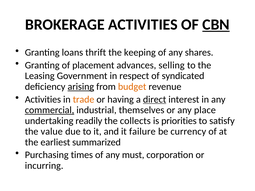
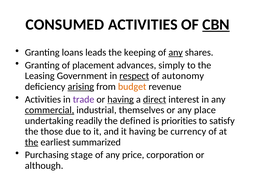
BROKERAGE: BROKERAGE -> CONSUMED (65, 25)
thrift: thrift -> leads (96, 53)
any underline: none -> present (176, 53)
selling: selling -> simply (172, 65)
respect underline: none -> present (134, 76)
syndicated: syndicated -> autonomy (183, 76)
trade colour: orange -> purple (84, 99)
having underline: none -> present (121, 99)
collects: collects -> defined (135, 121)
value: value -> those (52, 132)
it failure: failure -> having (142, 132)
the underline: none -> present (32, 142)
times: times -> stage (82, 155)
must: must -> price (133, 155)
incurring: incurring -> although (44, 166)
